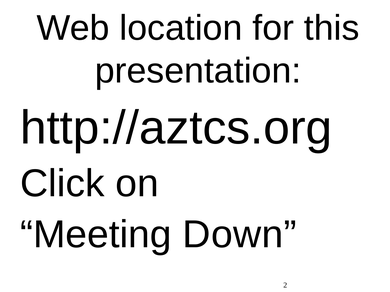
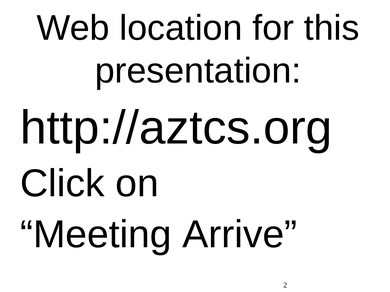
Down: Down -> Arrive (240, 235)
